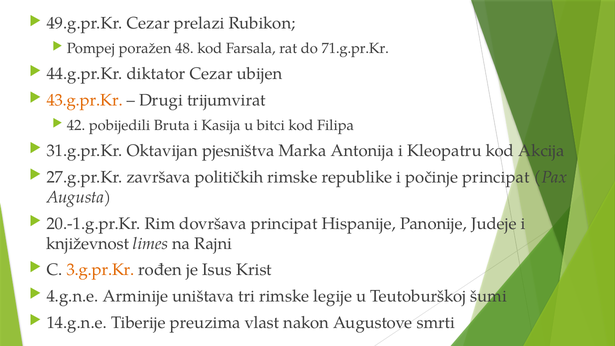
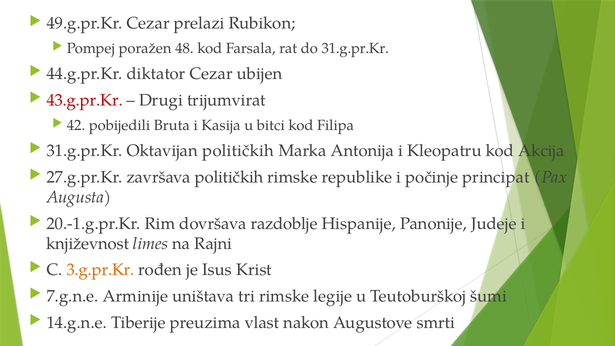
do 71.g.pr.Kr: 71.g.pr.Kr -> 31.g.pr.Kr (355, 49)
43.g.pr.Kr colour: orange -> red (85, 100)
Oktavijan pjesništva: pjesništva -> političkih (238, 151)
dovršava principat: principat -> razdoblje (284, 224)
4.g.n.e: 4.g.n.e -> 7.g.n.e (73, 296)
